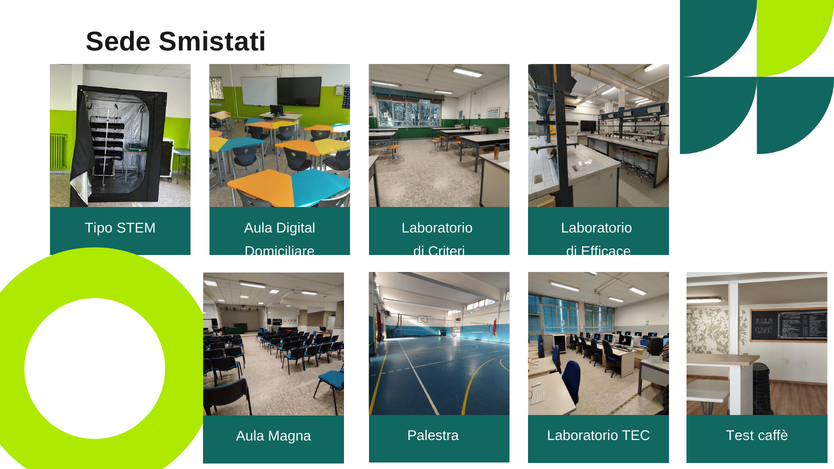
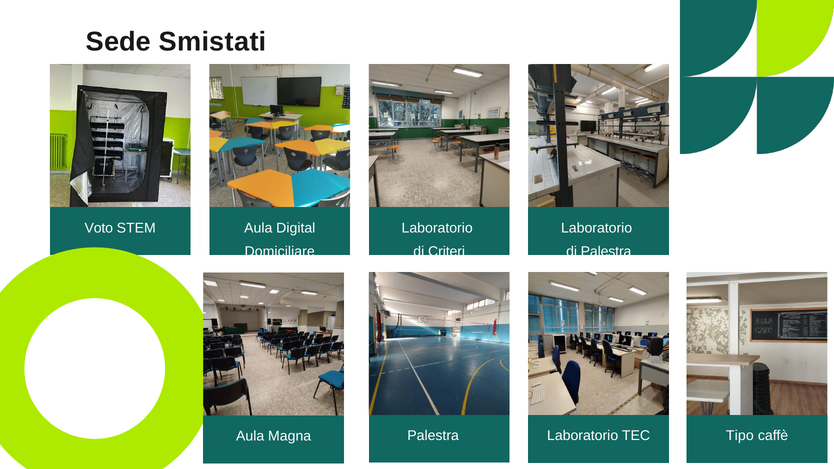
Tipo: Tipo -> Voto (99, 228)
di Efficace: Efficace -> Palestra (606, 252)
Test: Test -> Tipo (740, 436)
